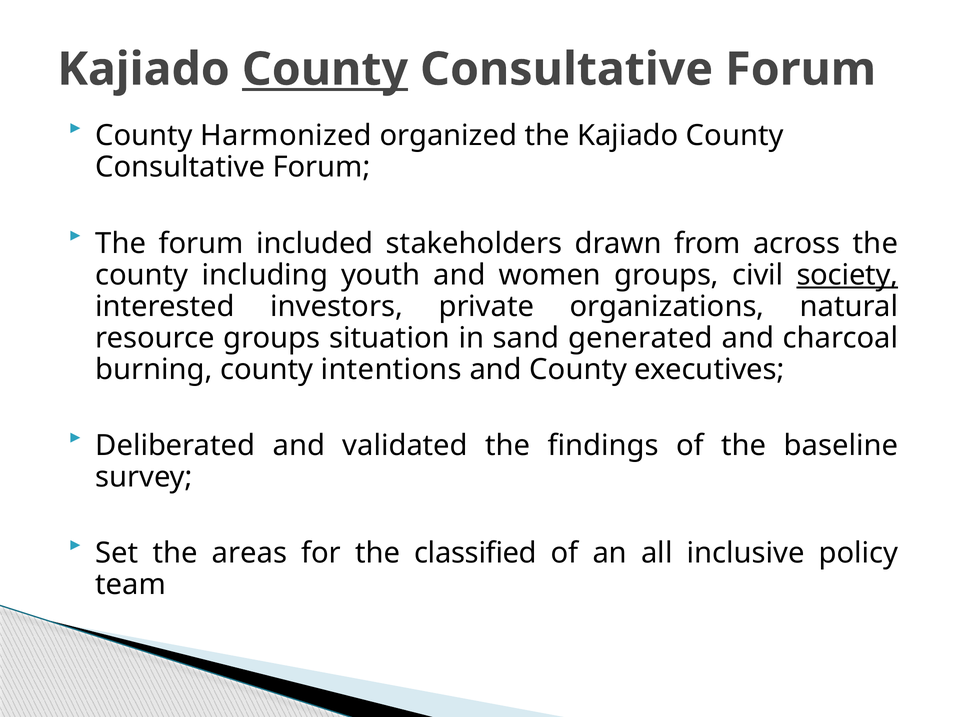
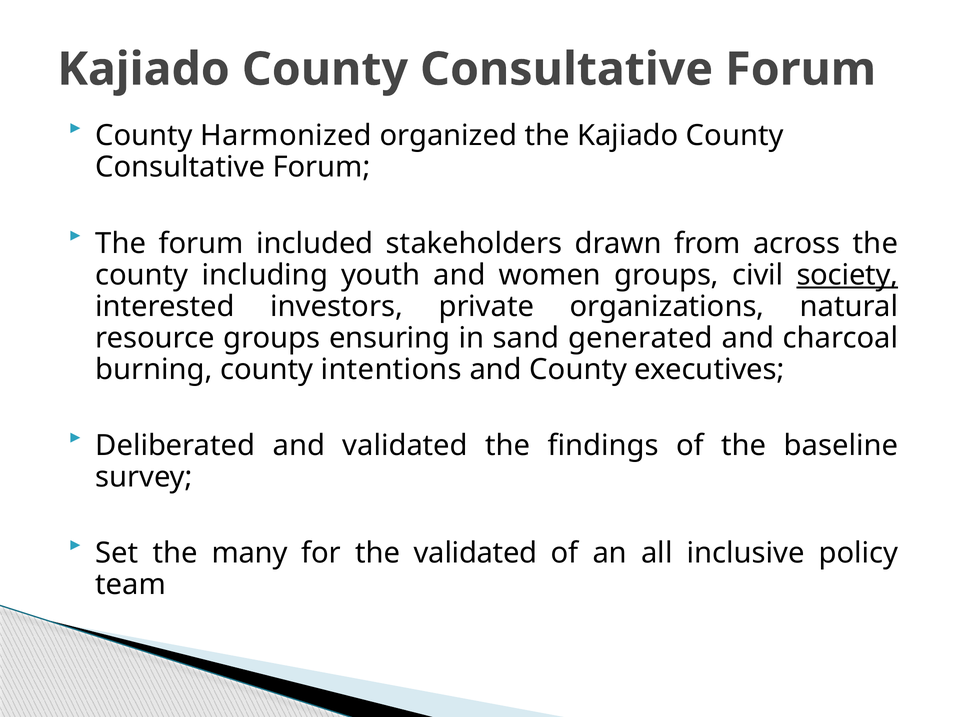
County underline: present -> none (325, 69)
situation: situation -> ensuring (390, 338)
areas: areas -> many (250, 553)
the classified: classified -> validated (476, 553)
